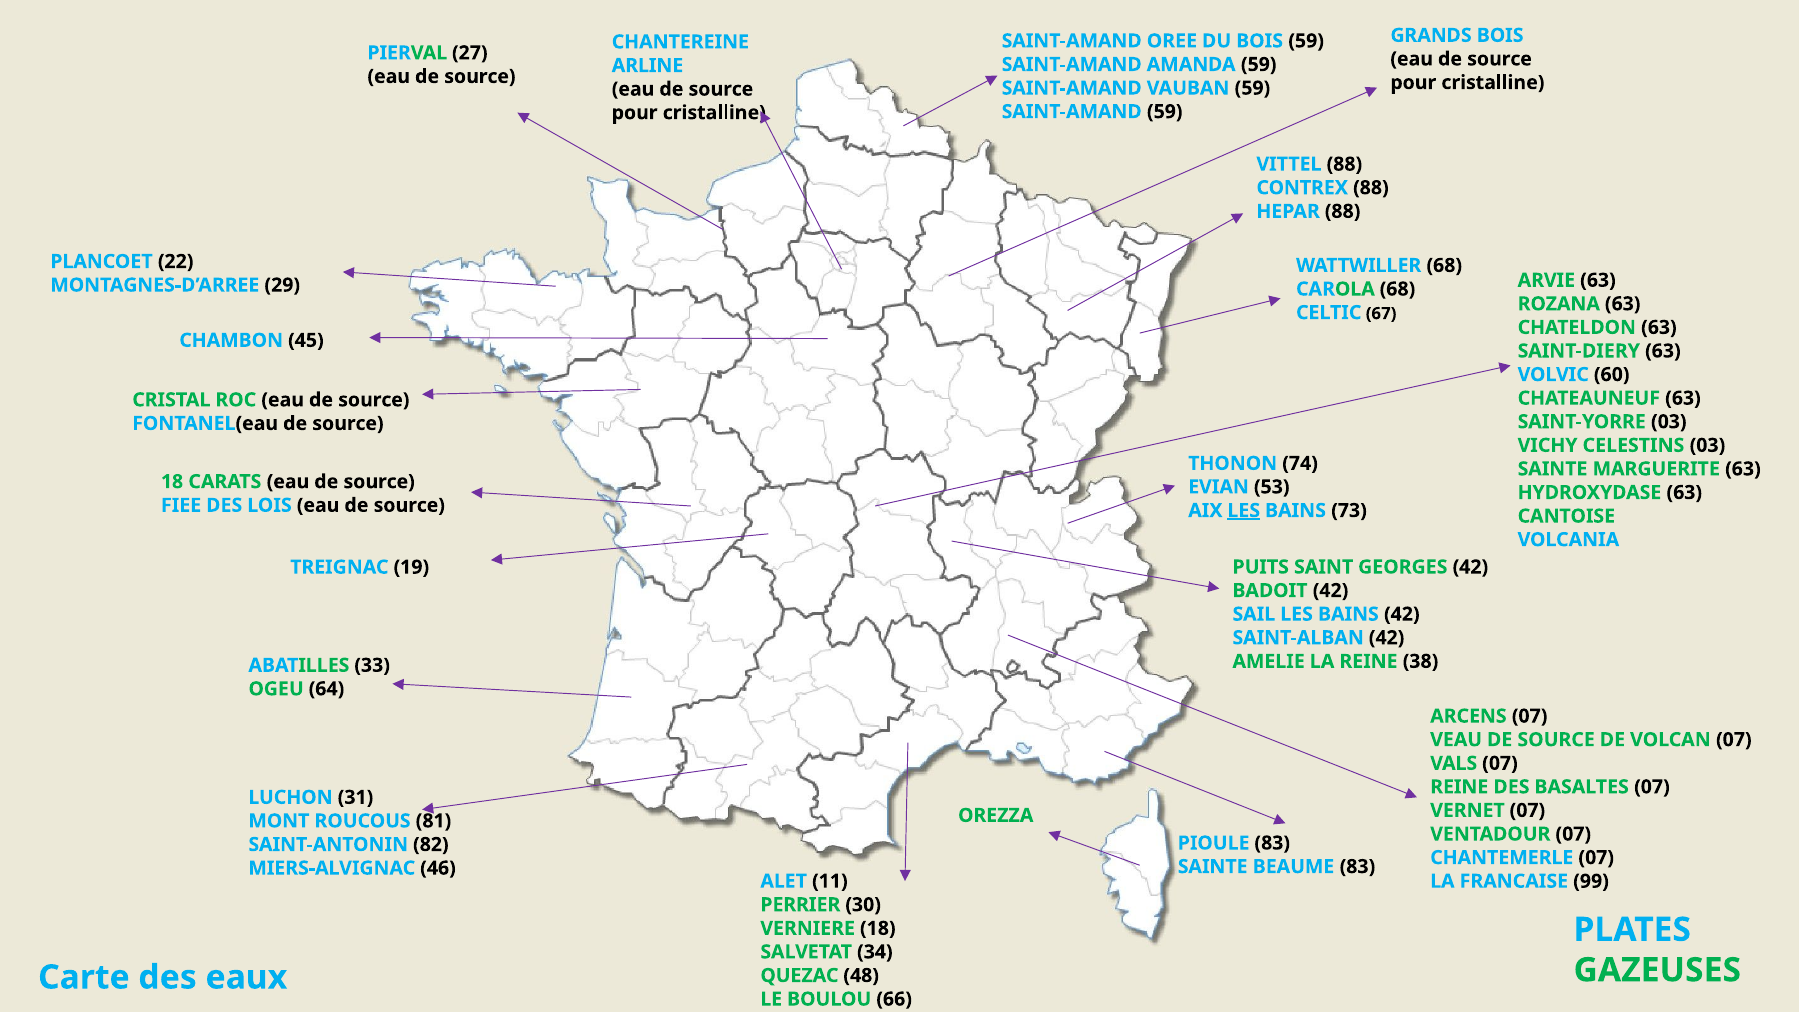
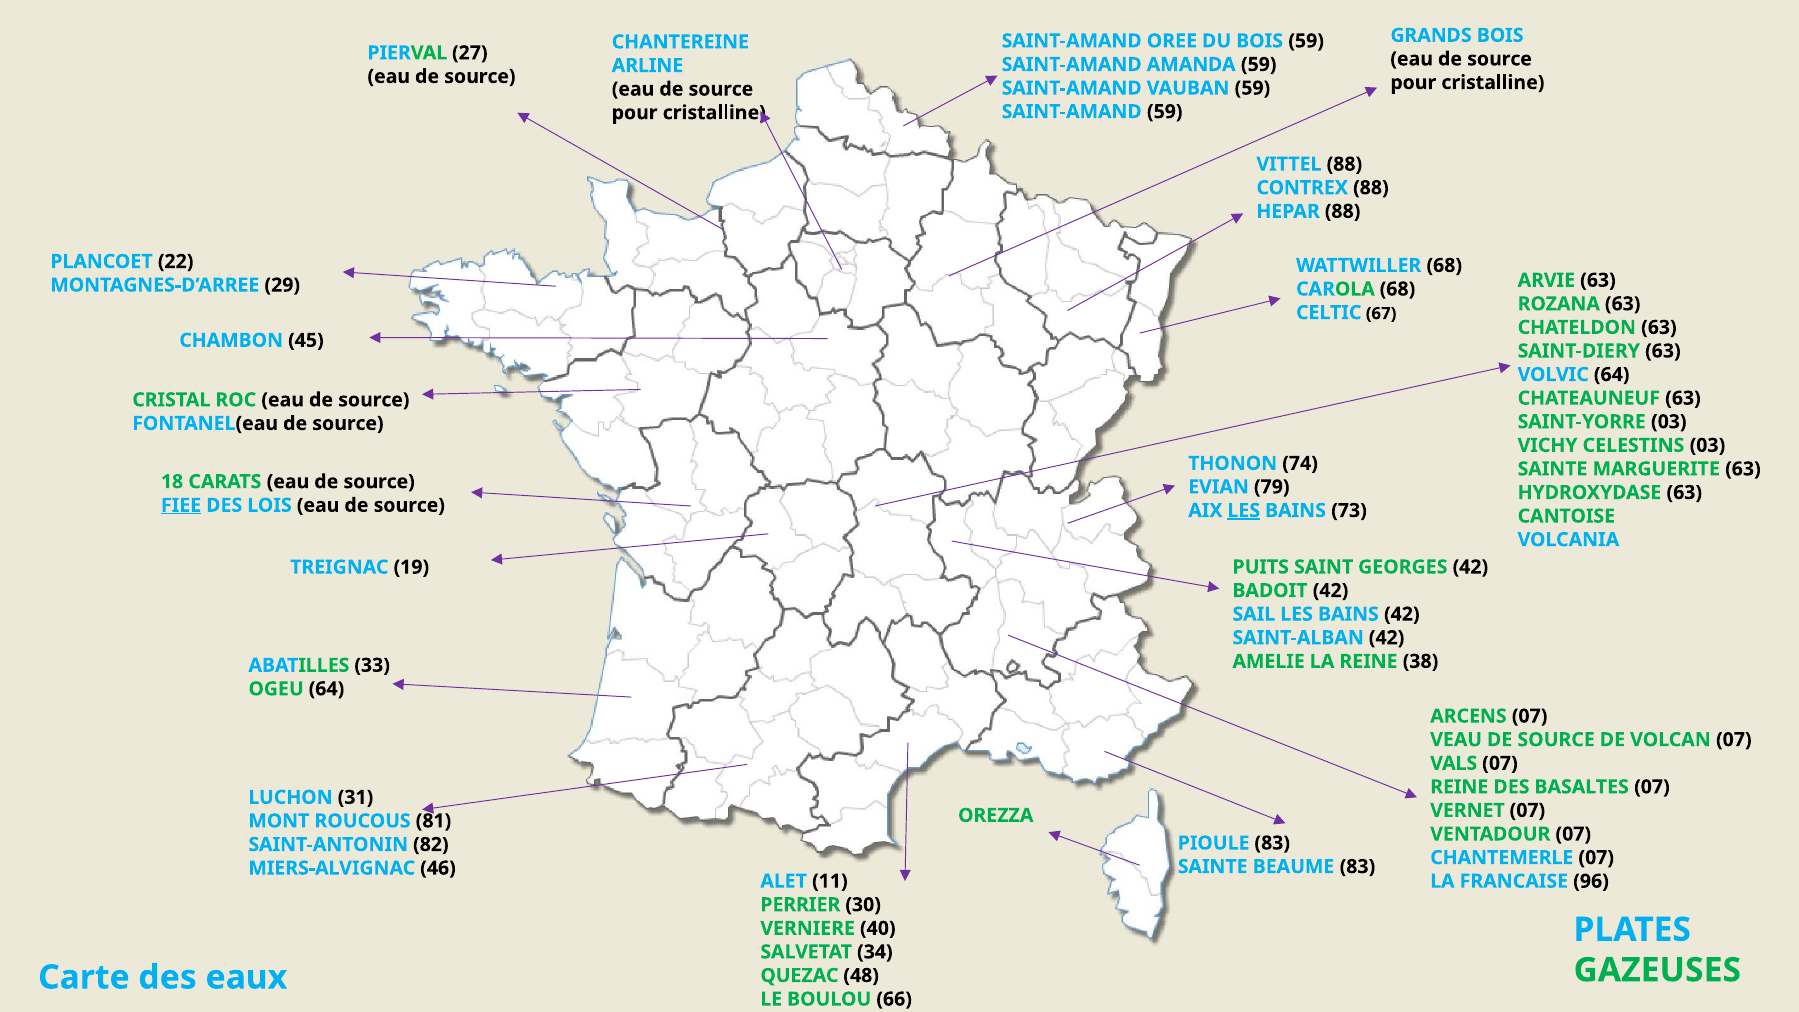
VOLVIC 60: 60 -> 64 (1612, 375)
53: 53 -> 79 (1272, 487)
FIEE underline: none -> present (181, 505)
99: 99 -> 96 (1591, 881)
VERNIERE 18: 18 -> 40 (878, 928)
